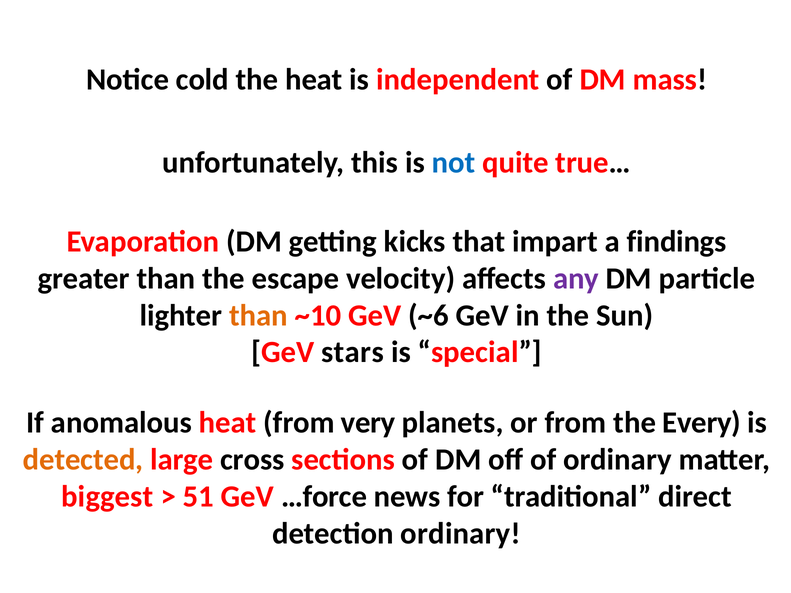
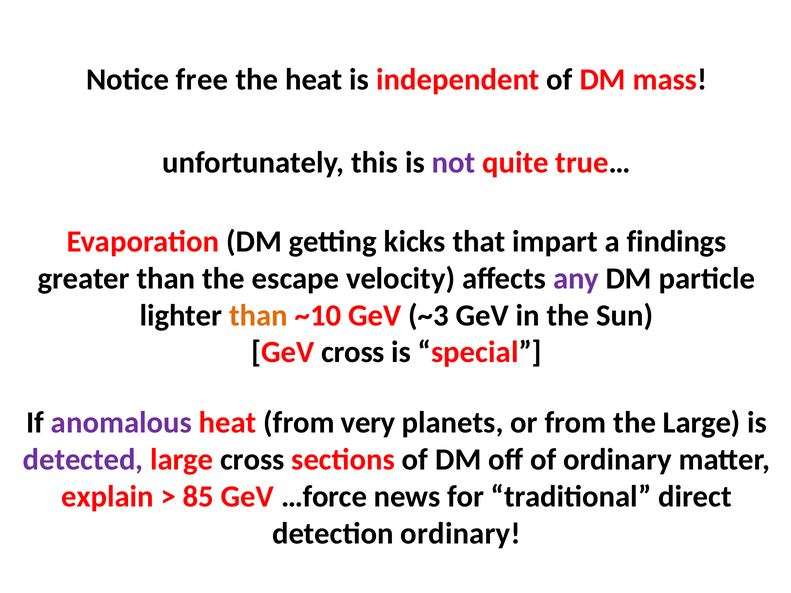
cold: cold -> free (202, 80)
not colour: blue -> purple (454, 163)
~6: ~6 -> ~3 (429, 316)
GeV stars: stars -> cross (353, 352)
anomalous colour: black -> purple (121, 423)
the Every: Every -> Large (702, 423)
detected colour: orange -> purple (83, 460)
biggest: biggest -> explain (107, 497)
51: 51 -> 85 (198, 497)
